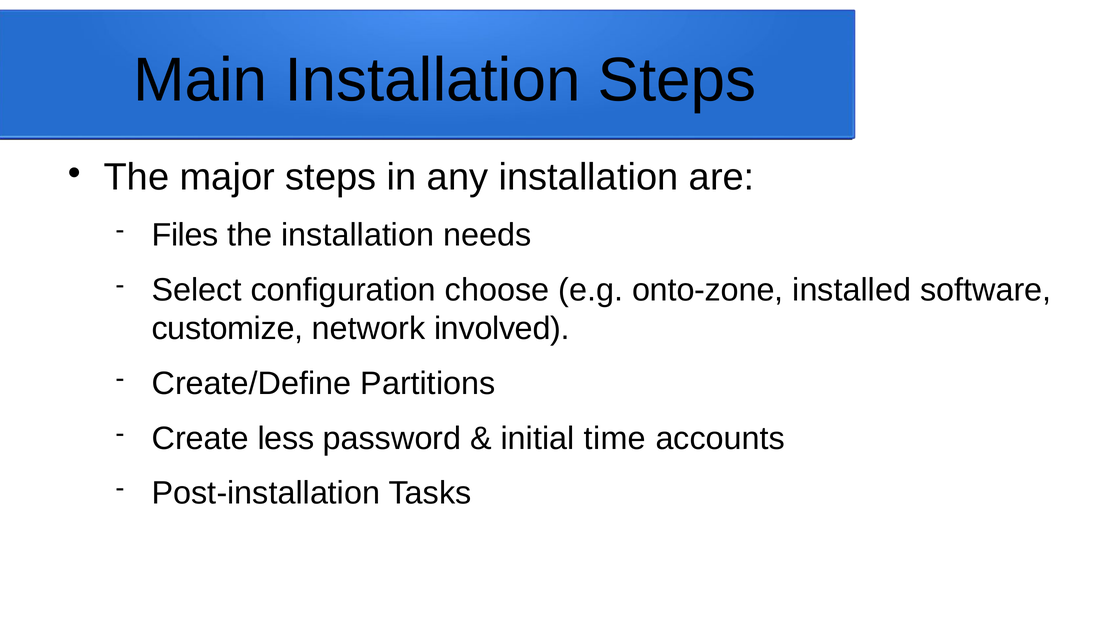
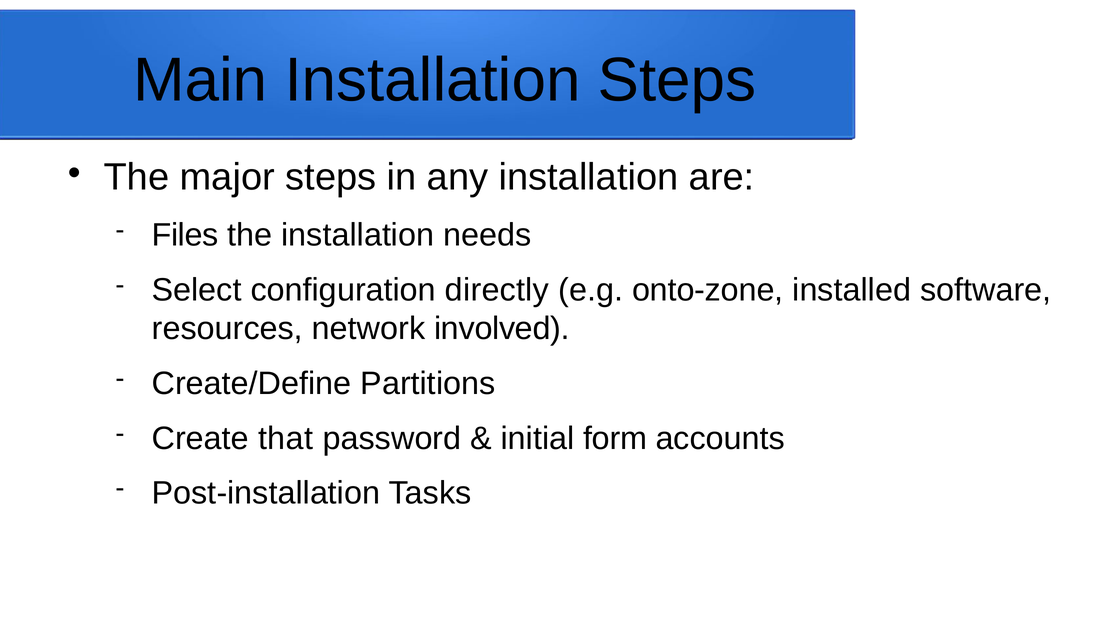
choose: choose -> directly (497, 290)
customize: customize -> resources (227, 329)
less: less -> that (286, 438)
time: time -> form (615, 438)
